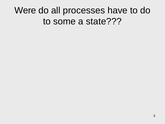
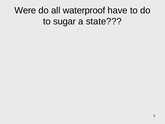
processes: processes -> waterproof (84, 10)
some: some -> sugar (64, 21)
